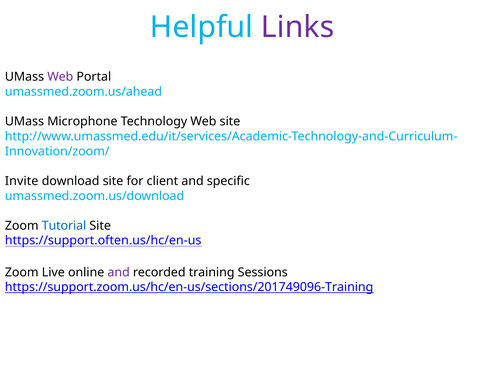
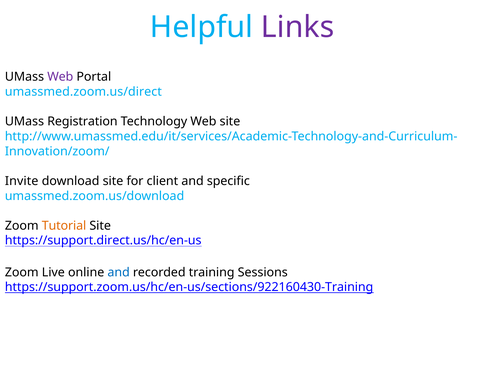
umassmed.zoom.us/ahead: umassmed.zoom.us/ahead -> umassmed.zoom.us/direct (83, 92)
Microphone: Microphone -> Registration (82, 122)
Tutorial colour: blue -> orange (64, 226)
https://support.often.us/hc/en-us: https://support.often.us/hc/en-us -> https://support.direct.us/hc/en-us (103, 241)
and colour: purple -> blue (119, 273)
https://support.zoom.us/hc/en-us/sections/201749096-Training: https://support.zoom.us/hc/en-us/sections/201749096-Training -> https://support.zoom.us/hc/en-us/sections/922160430-Training (189, 288)
